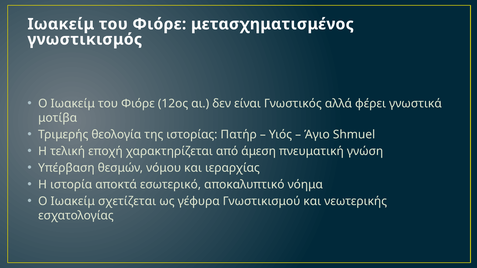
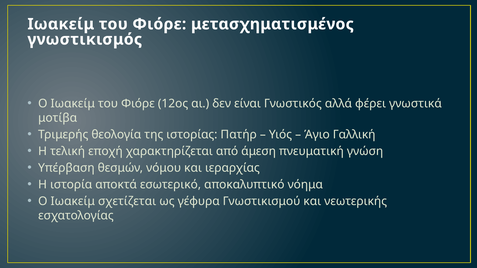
Shmuel: Shmuel -> Γαλλική (354, 135)
